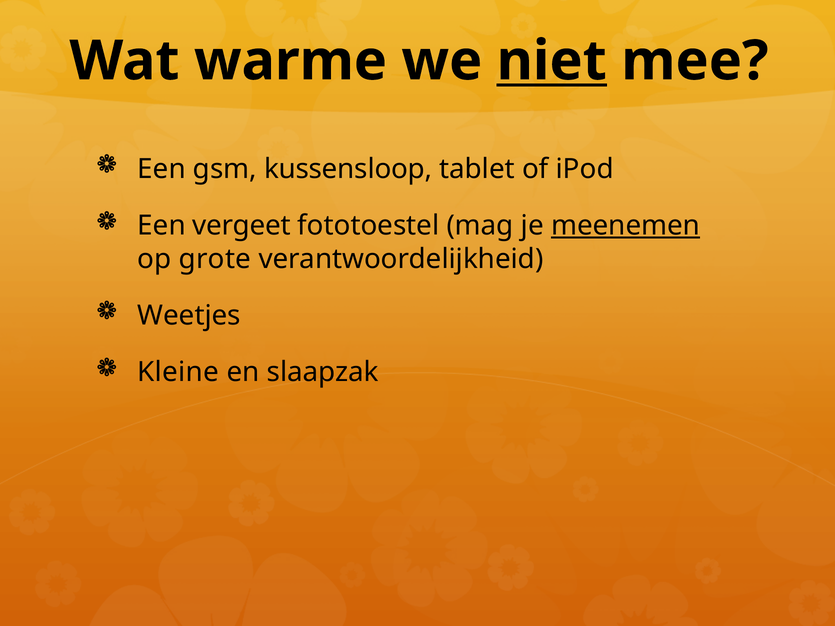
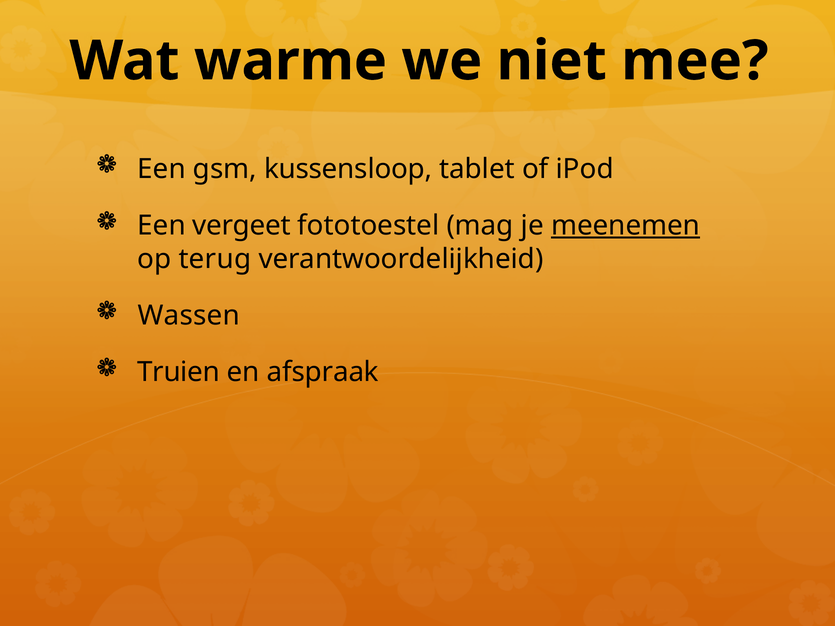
niet underline: present -> none (552, 61)
grote: grote -> terug (215, 259)
Weetjes: Weetjes -> Wassen (189, 316)
Kleine: Kleine -> Truien (179, 372)
slaapzak: slaapzak -> afspraak (323, 372)
